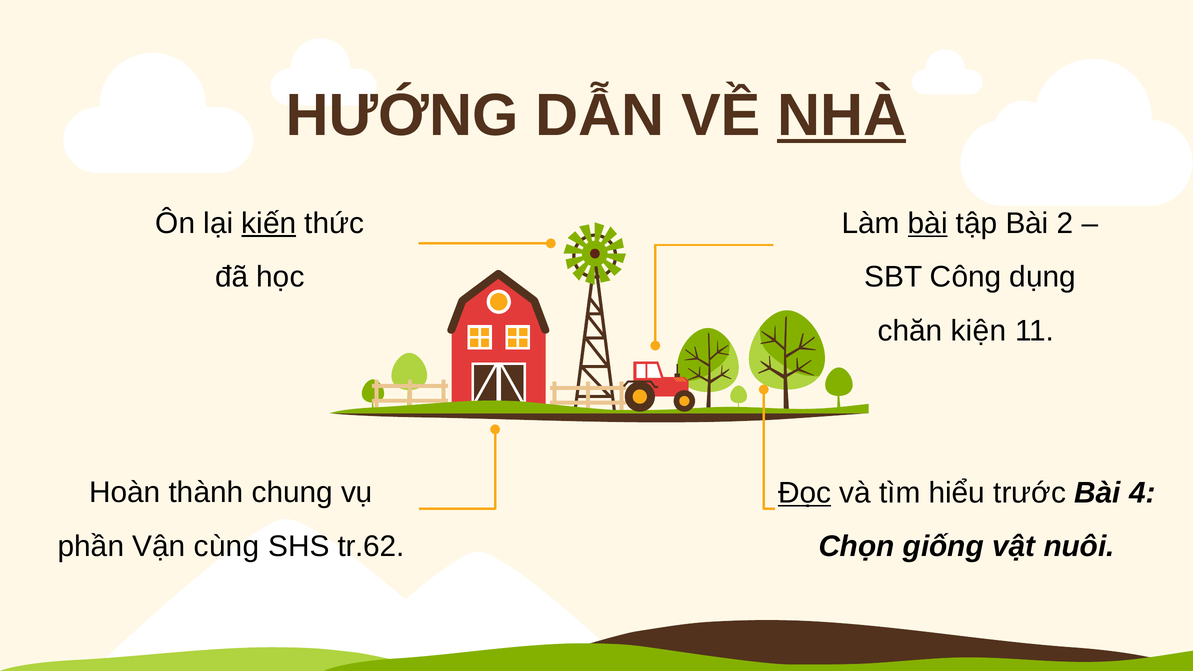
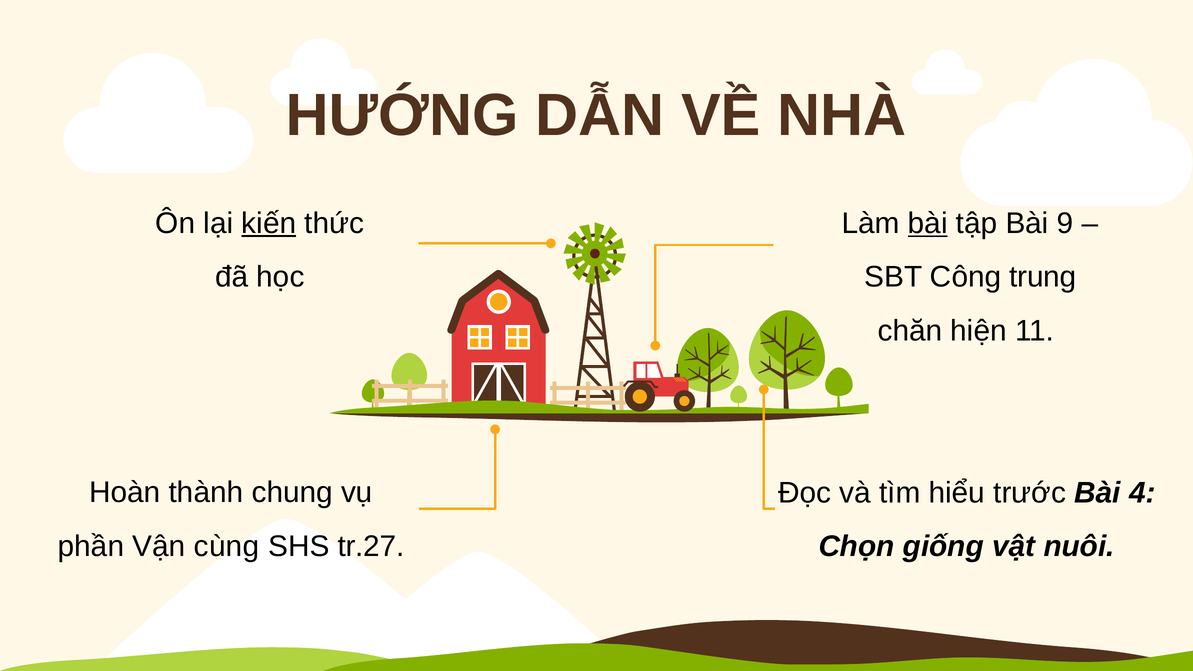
NHÀ underline: present -> none (842, 115)
2: 2 -> 9 (1065, 223)
dụng: dụng -> trung (1043, 277)
kiện: kiện -> hiện (979, 331)
Đọc underline: present -> none (805, 493)
tr.62: tr.62 -> tr.27 (371, 546)
